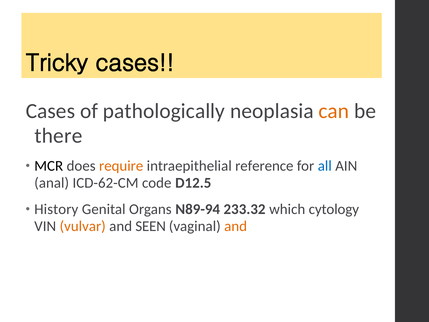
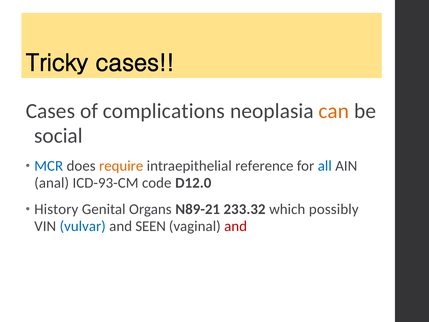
pathologically: pathologically -> complications (164, 111)
there: there -> social (59, 136)
MCR colour: black -> blue (49, 166)
ICD-62-CM: ICD-62-CM -> ICD-93-CM (106, 183)
D12.5: D12.5 -> D12.0 (193, 183)
N89-94: N89-94 -> N89-21 (198, 209)
cytology: cytology -> possibly (334, 209)
vulvar colour: orange -> blue (83, 226)
and colour: orange -> red (236, 226)
